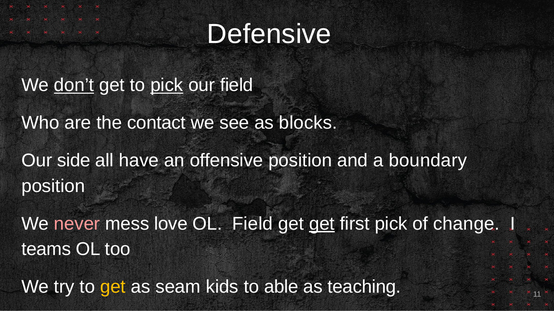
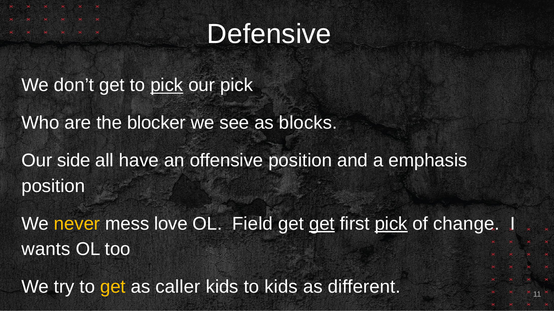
don’t underline: present -> none (74, 85)
our field: field -> pick (237, 85)
contact: contact -> blocker (156, 123)
boundary: boundary -> emphasis (428, 161)
never colour: pink -> yellow (77, 224)
pick underline: none -> present (391, 224)
teams: teams -> wants (46, 250)
seam: seam -> caller (178, 287)
to able: able -> kids (281, 287)
teaching: teaching -> different (364, 287)
